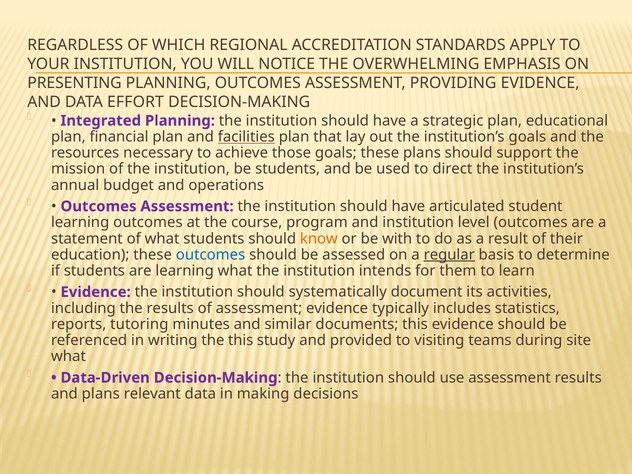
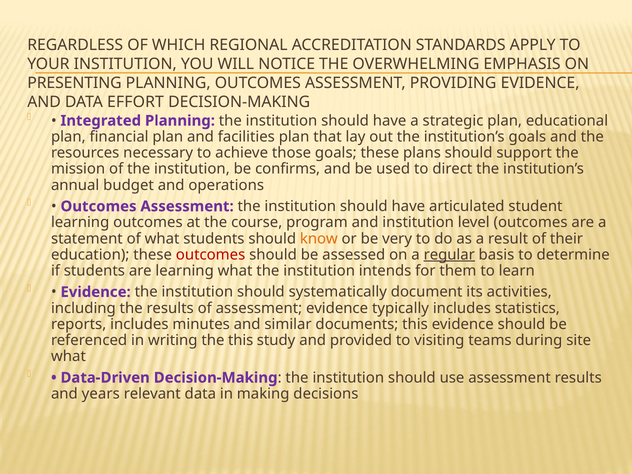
facilities underline: present -> none (246, 137)
be students: students -> confirms (288, 169)
with: with -> very (397, 239)
outcomes colour: blue -> red (211, 255)
reports tutoring: tutoring -> includes (139, 324)
and plans: plans -> years (101, 394)
